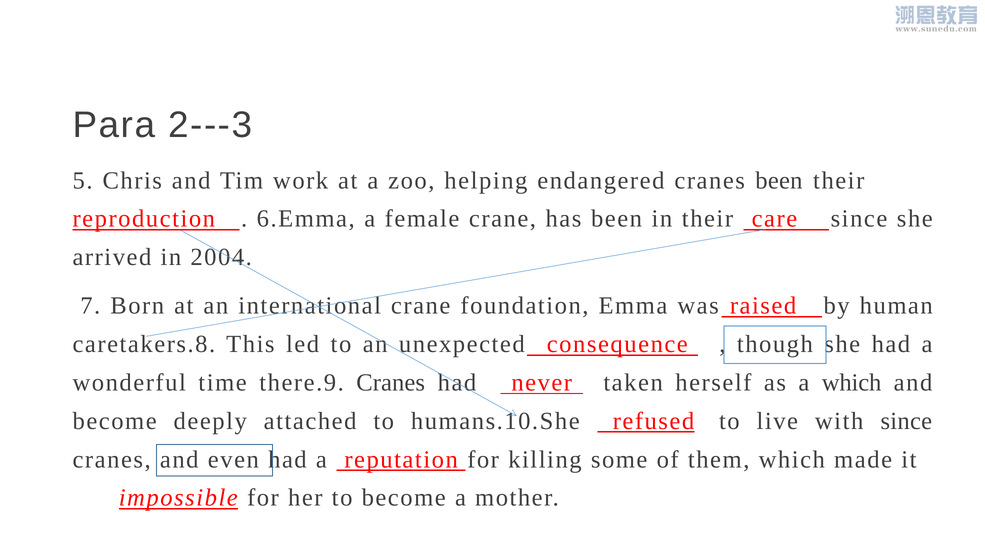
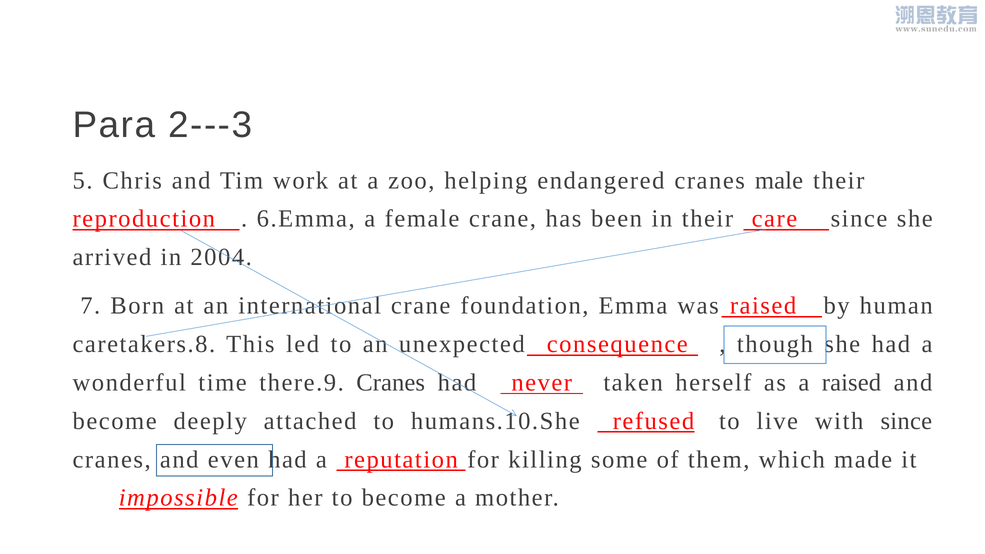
cranes been: been -> male (779, 180)
a which: which -> raised (851, 383)
